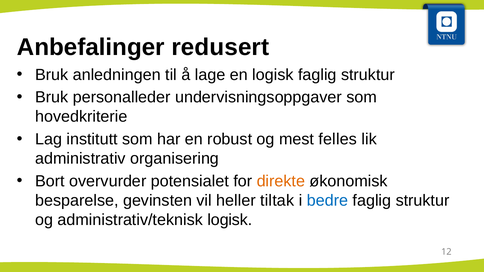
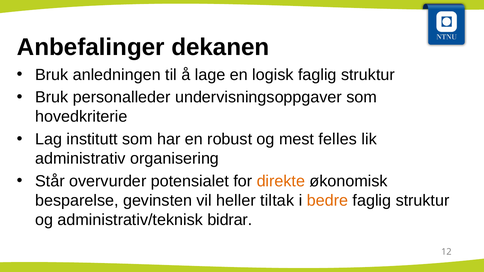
redusert: redusert -> dekanen (220, 47)
Bort: Bort -> Står (50, 181)
bedre colour: blue -> orange (328, 201)
administrativ/teknisk logisk: logisk -> bidrar (230, 220)
